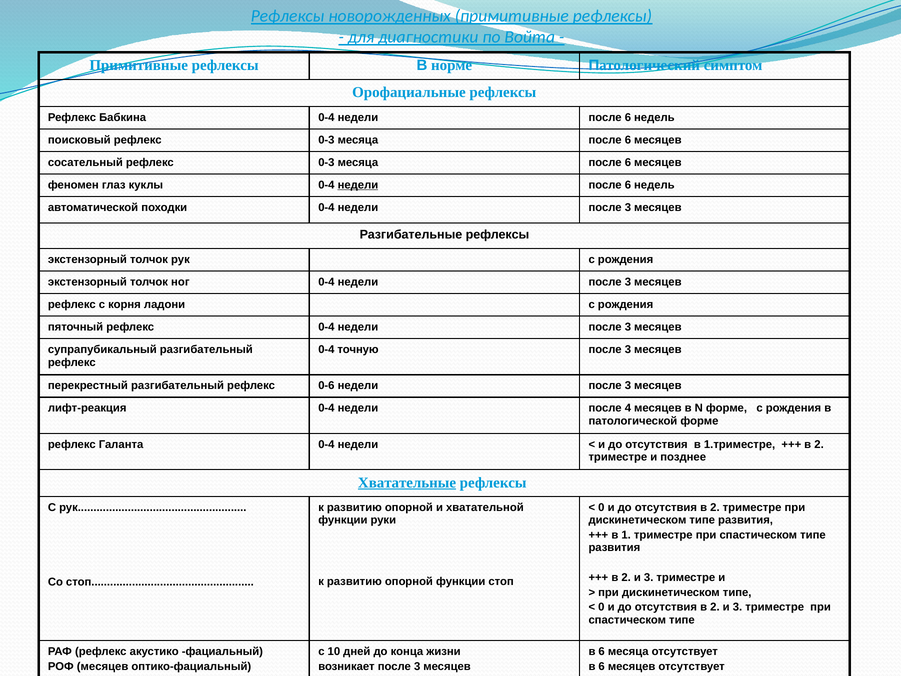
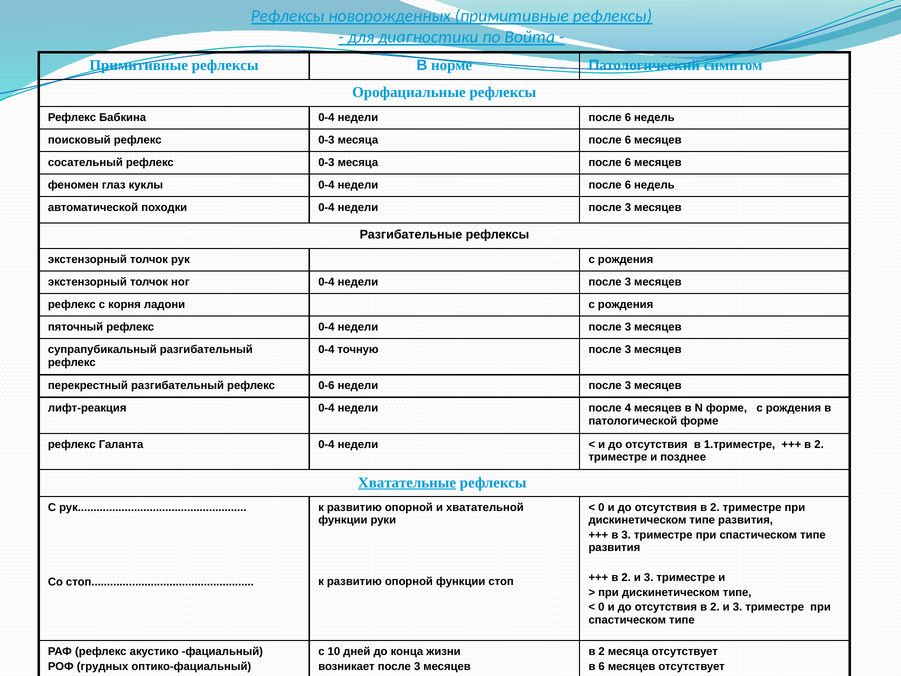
недели underline: present -> none (358, 185)
в 1: 1 -> 3 (626, 535)
6: 6 -> 2 (602, 651)
РОФ месяцев: месяцев -> грудных (103, 666)
